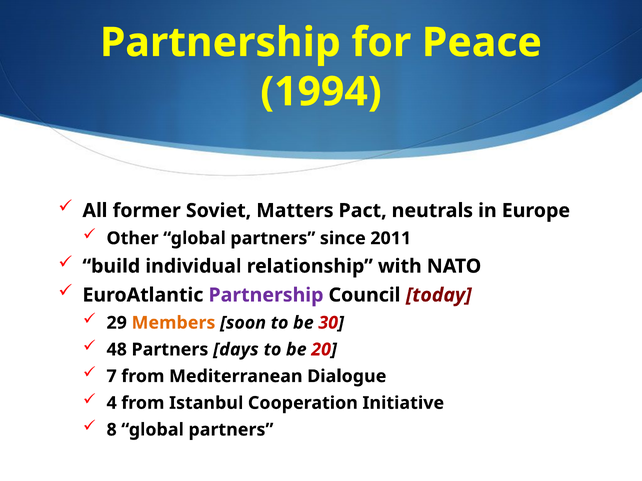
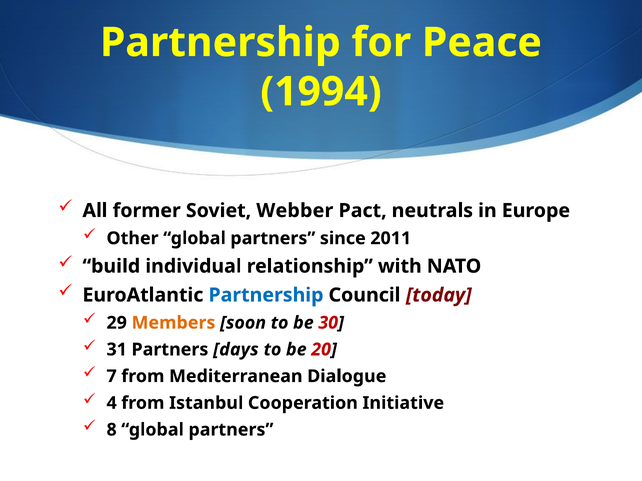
Matters: Matters -> Webber (295, 211)
Partnership colour: purple -> blue (266, 295)
48: 48 -> 31 (117, 350)
